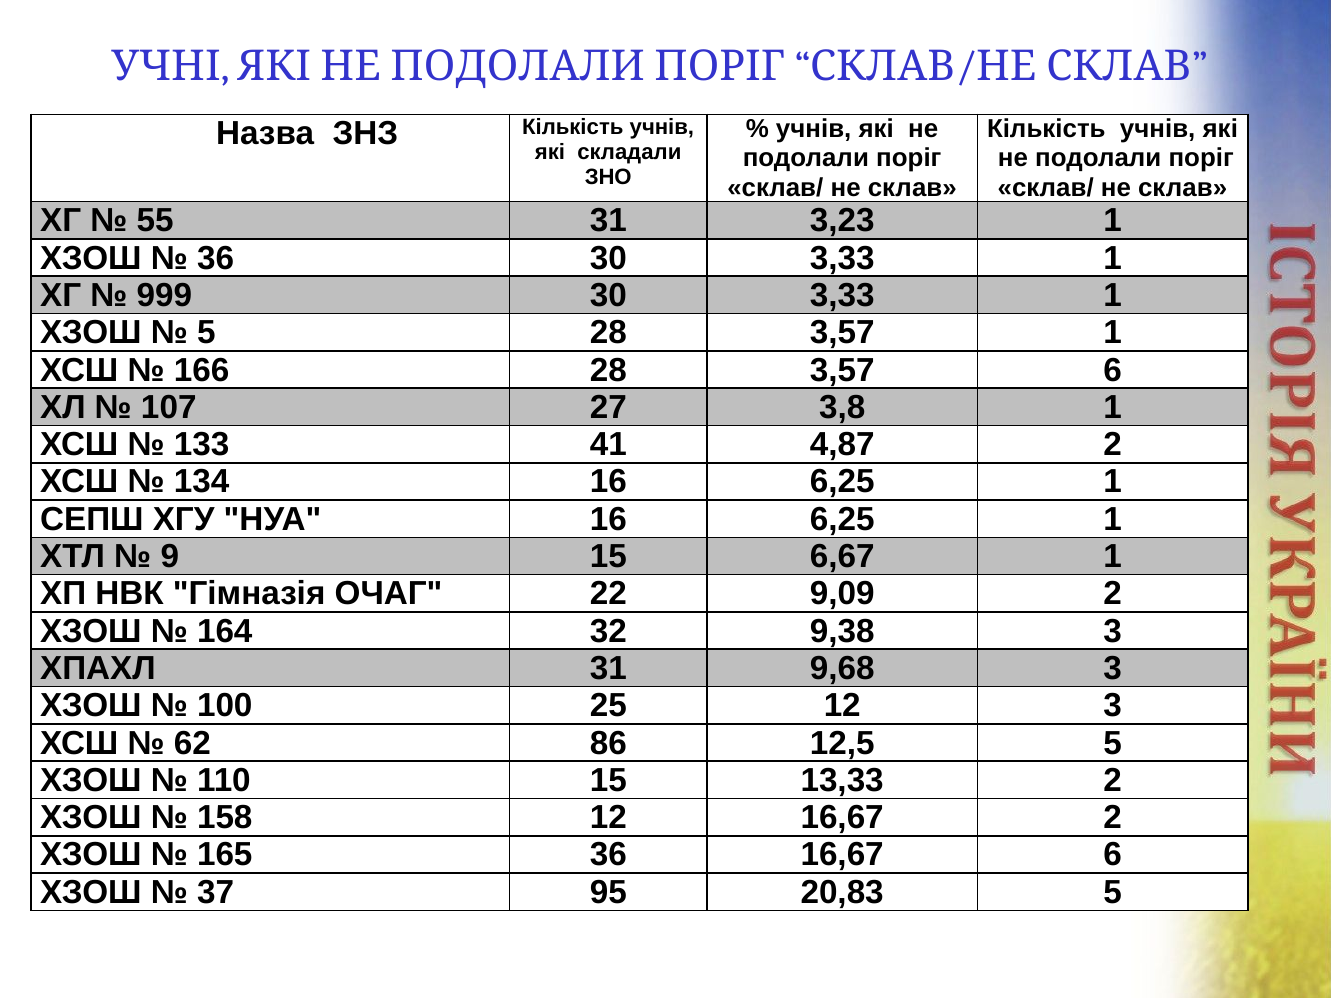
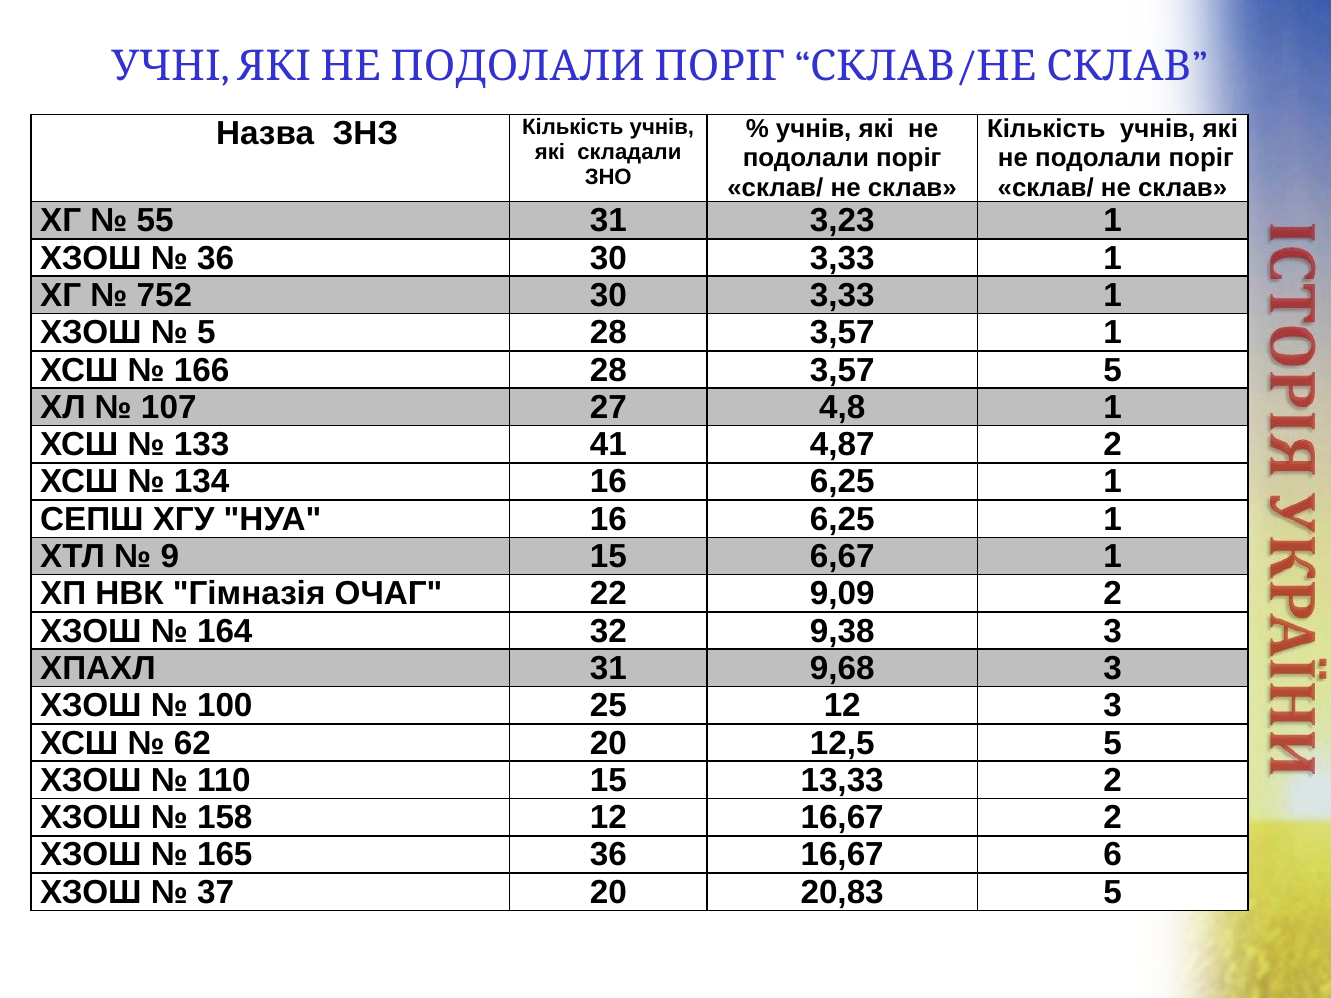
999: 999 -> 752 (164, 296)
3,57 6: 6 -> 5 (1113, 370)
3,8: 3,8 -> 4,8 (842, 407)
62 86: 86 -> 20 (608, 743)
37 95: 95 -> 20 (608, 892)
